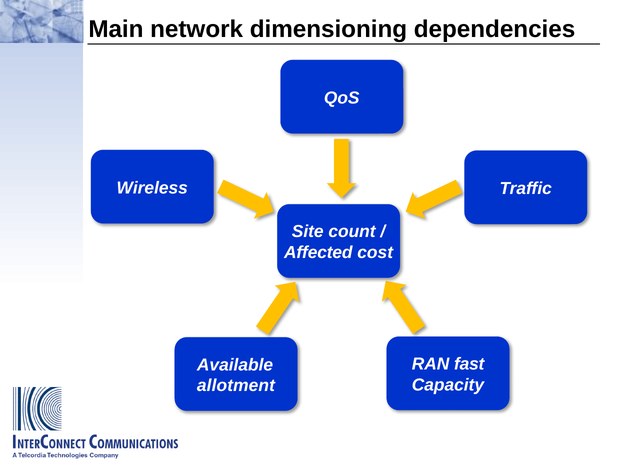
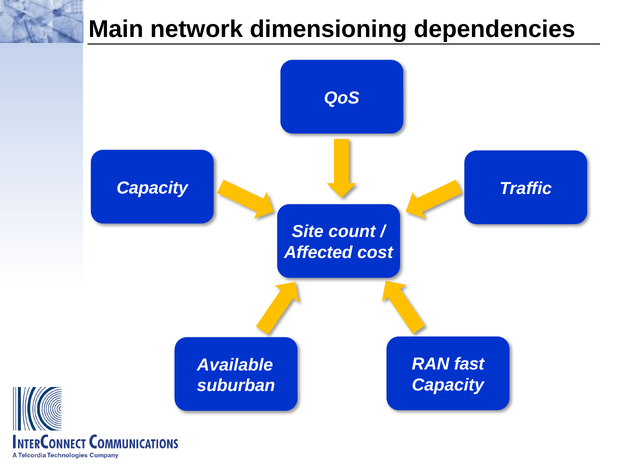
Wireless: Wireless -> Capacity (152, 188)
allotment: allotment -> suburban (236, 386)
